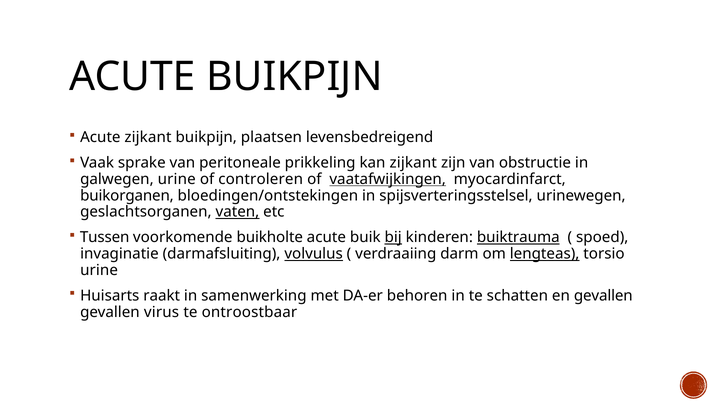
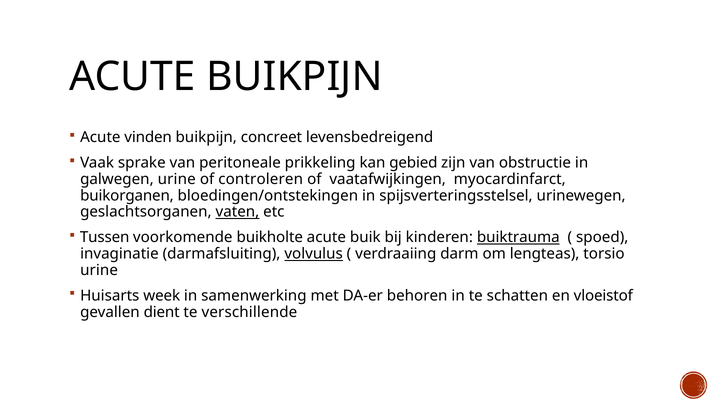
Acute zijkant: zijkant -> vinden (148, 137)
plaatsen: plaatsen -> concreet (271, 137)
kan zijkant: zijkant -> gebied (413, 163)
vaatafwijkingen underline: present -> none (388, 179)
bij underline: present -> none (393, 237)
lengteas underline: present -> none (545, 254)
raakt: raakt -> week (162, 296)
en gevallen: gevallen -> vloeistof (603, 296)
virus: virus -> dient (162, 312)
ontroostbaar: ontroostbaar -> verschillende (249, 312)
